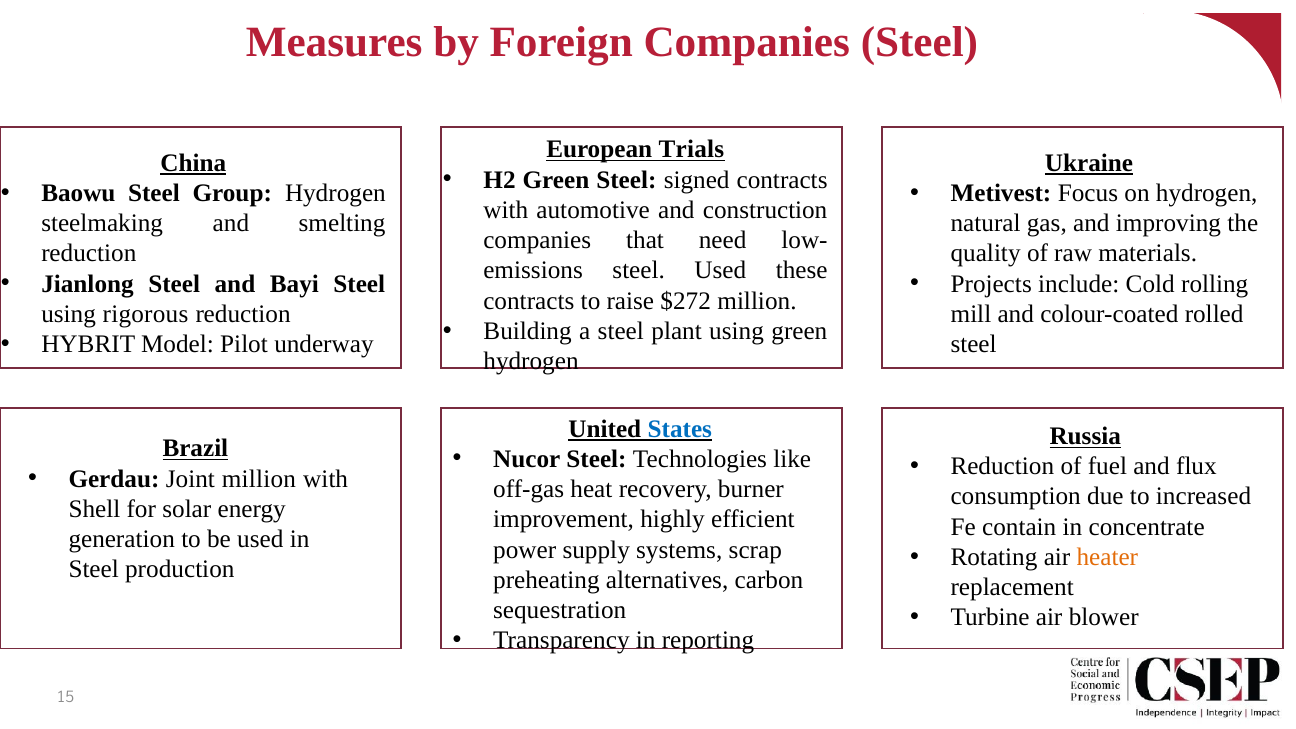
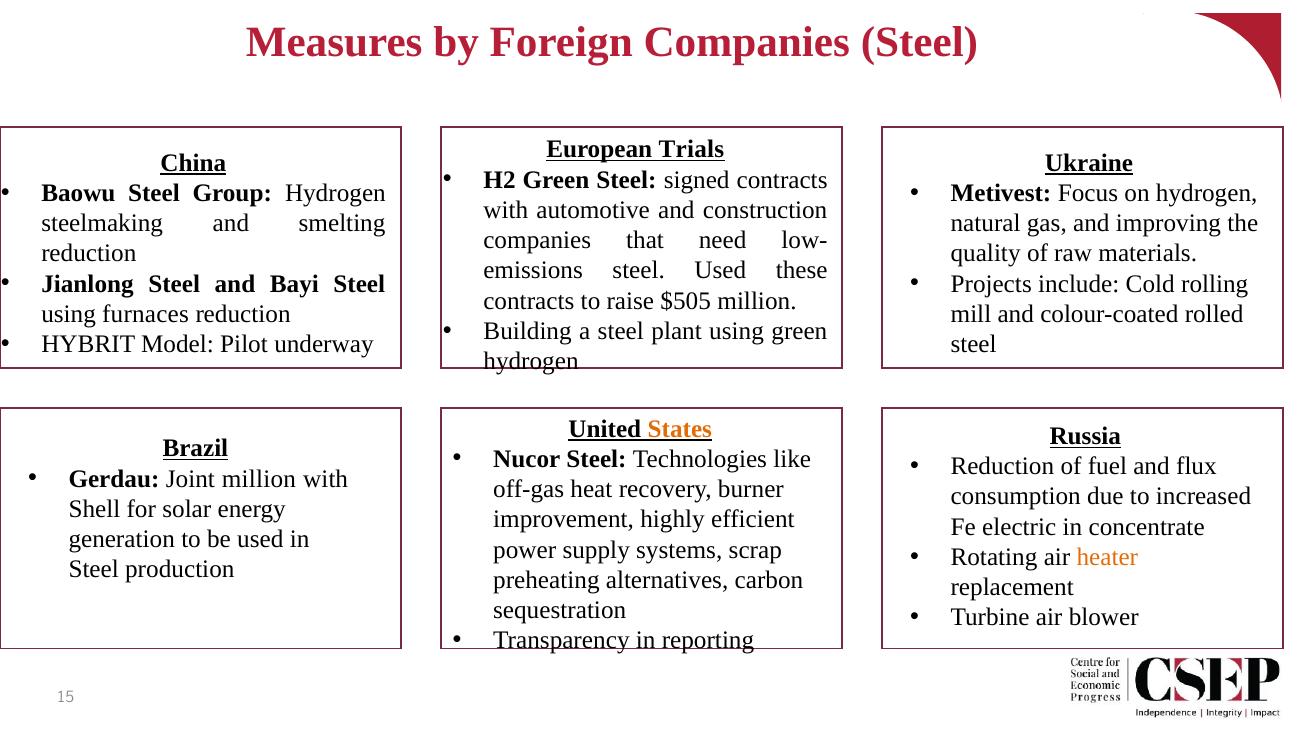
$272: $272 -> $505 (686, 301)
rigorous: rigorous -> furnaces (146, 314)
States colour: blue -> orange (680, 429)
contain: contain -> electric (1019, 527)
